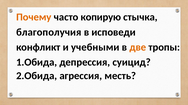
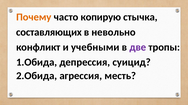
благополучия: благополучия -> составляющих (49, 32)
исповеди: исповеди -> невольно (114, 32)
две colour: orange -> purple (138, 48)
